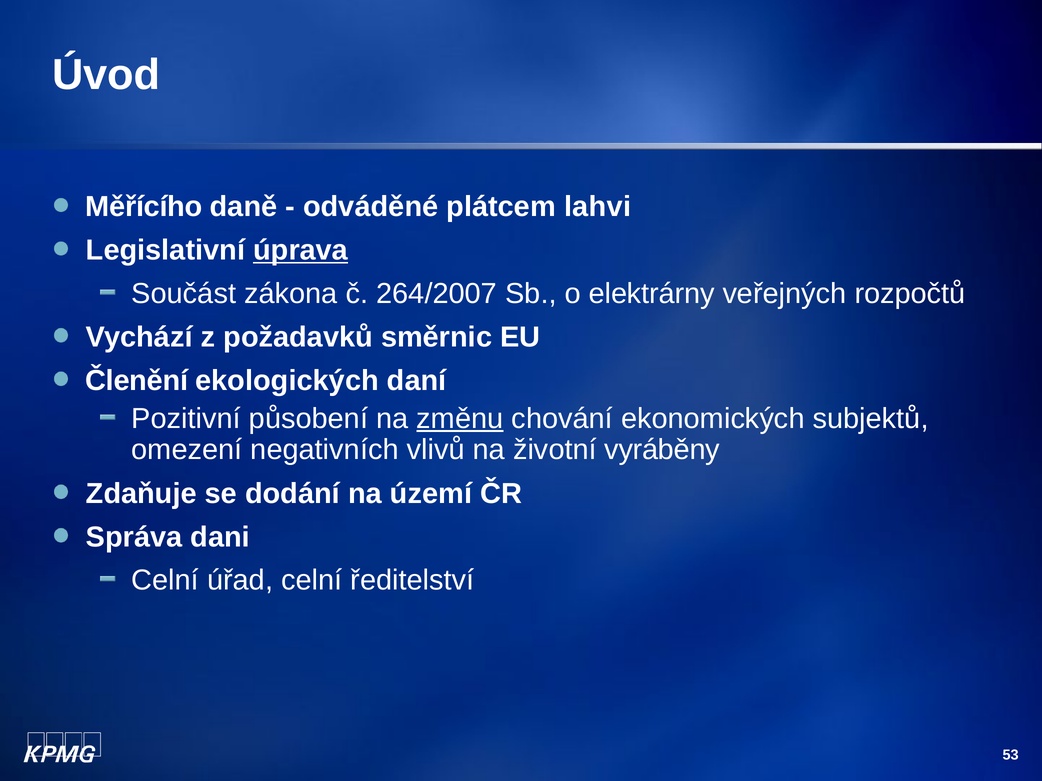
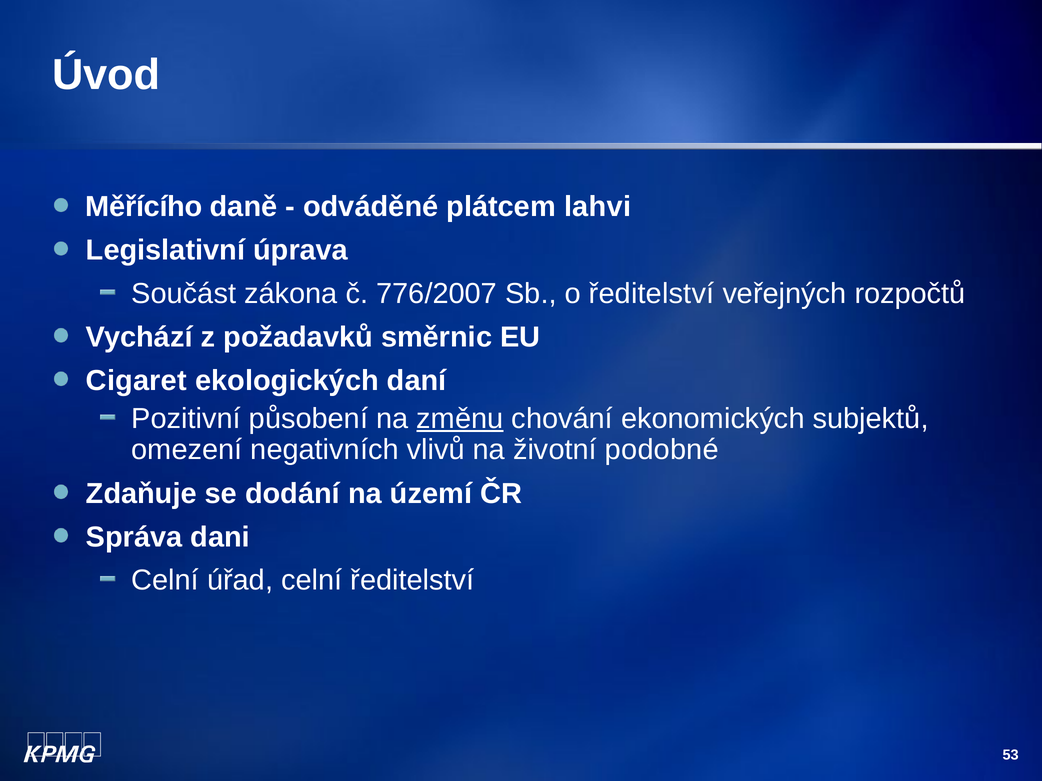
úprava underline: present -> none (301, 250)
264/2007: 264/2007 -> 776/2007 (437, 294)
o elektrárny: elektrárny -> ředitelství (652, 294)
Členění: Členění -> Cigaret (136, 381)
vyráběny: vyráběny -> podobné (662, 450)
